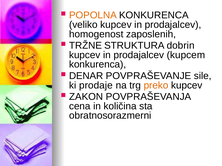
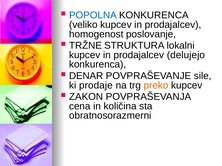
POPOLNA colour: orange -> blue (93, 15)
zaposlenih: zaposlenih -> poslovanje (151, 34)
dobrin: dobrin -> lokalni (181, 46)
kupcem: kupcem -> delujejo (186, 55)
